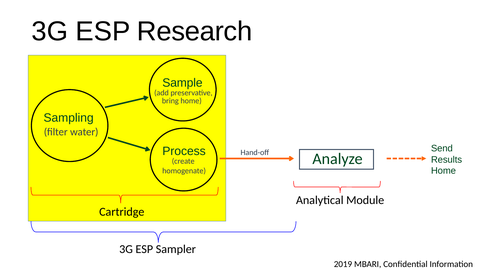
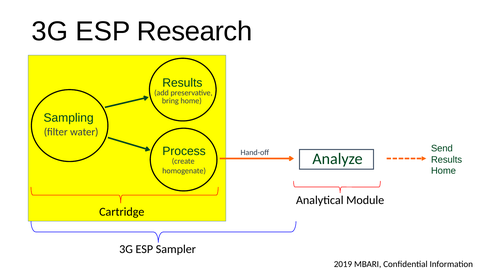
Sample: Sample -> Results (182, 83)
